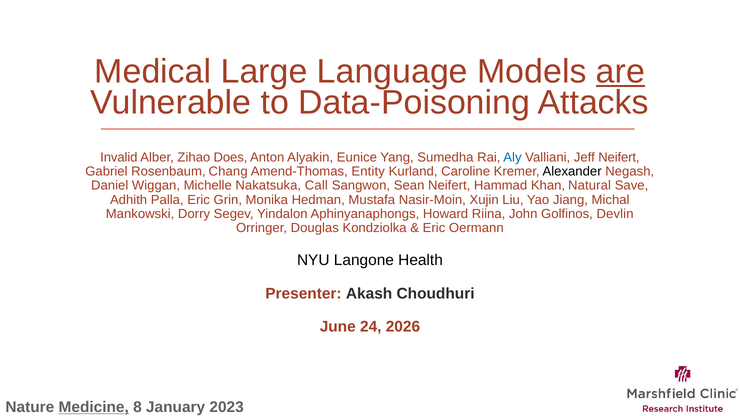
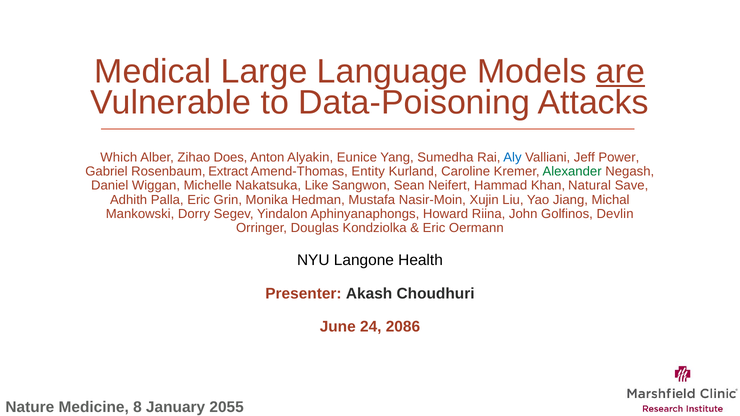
Invalid: Invalid -> Which (119, 157)
Jeff Neifert: Neifert -> Power (619, 157)
Chang: Chang -> Extract (228, 172)
Alexander colour: black -> green (572, 172)
Call: Call -> Like (316, 186)
2026: 2026 -> 2086 (403, 327)
Medicine underline: present -> none (94, 407)
2023: 2023 -> 2055 (227, 407)
